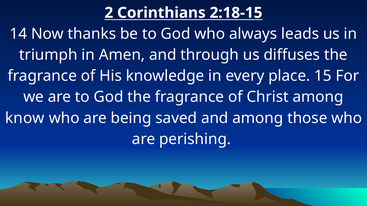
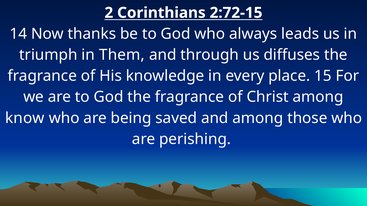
2:18-15: 2:18-15 -> 2:72-15 (236, 13)
Amen: Amen -> Them (122, 55)
